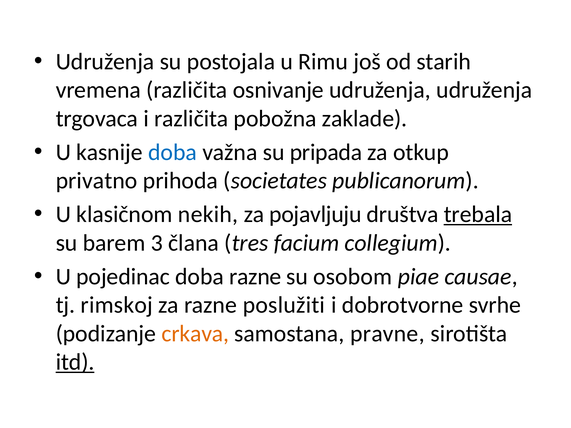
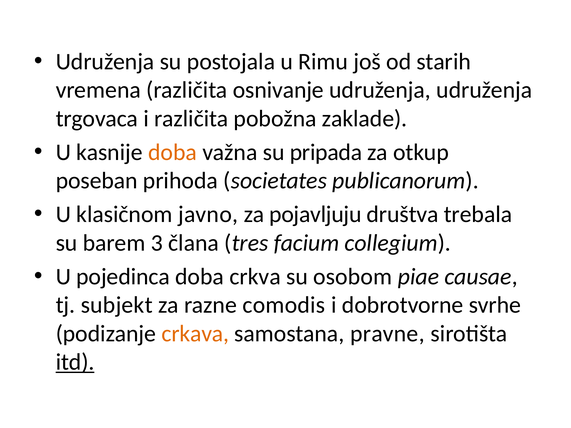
doba colour: blue -> orange (173, 152)
privatno: privatno -> poseban (97, 181)
nekih: nekih -> javno (208, 215)
trebala underline: present -> none (478, 215)
pojedinac: pojedinac -> pojedinca (123, 277)
doba razne: razne -> crkva (255, 277)
rimskoj: rimskoj -> subjekt (117, 305)
poslužiti: poslužiti -> comodis (284, 305)
